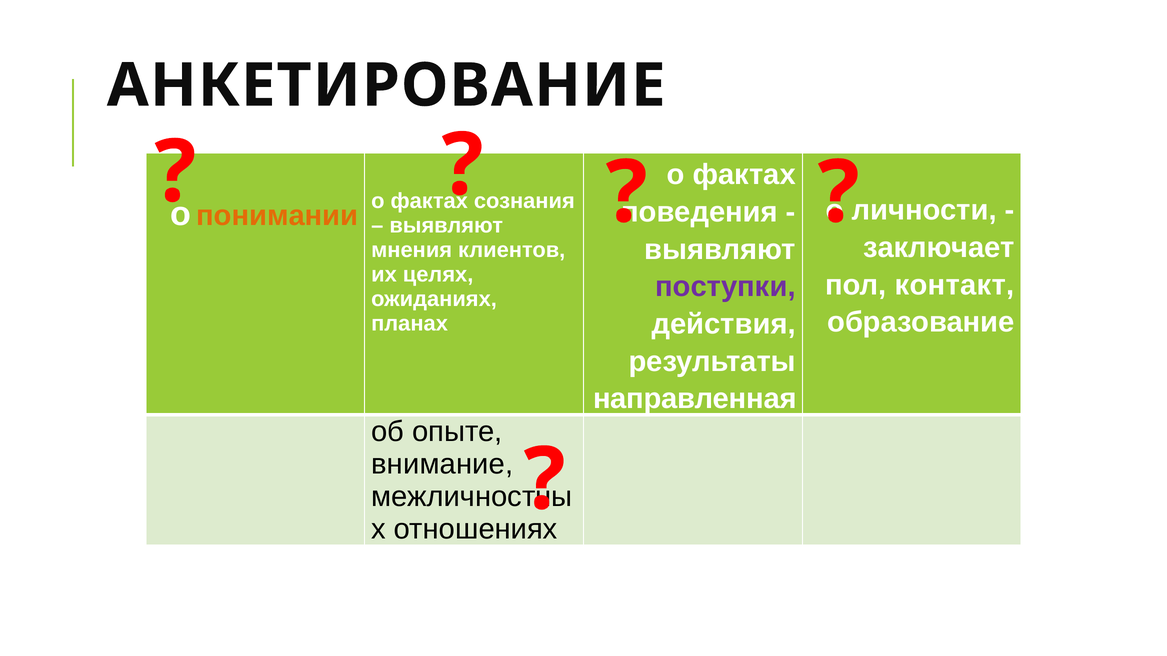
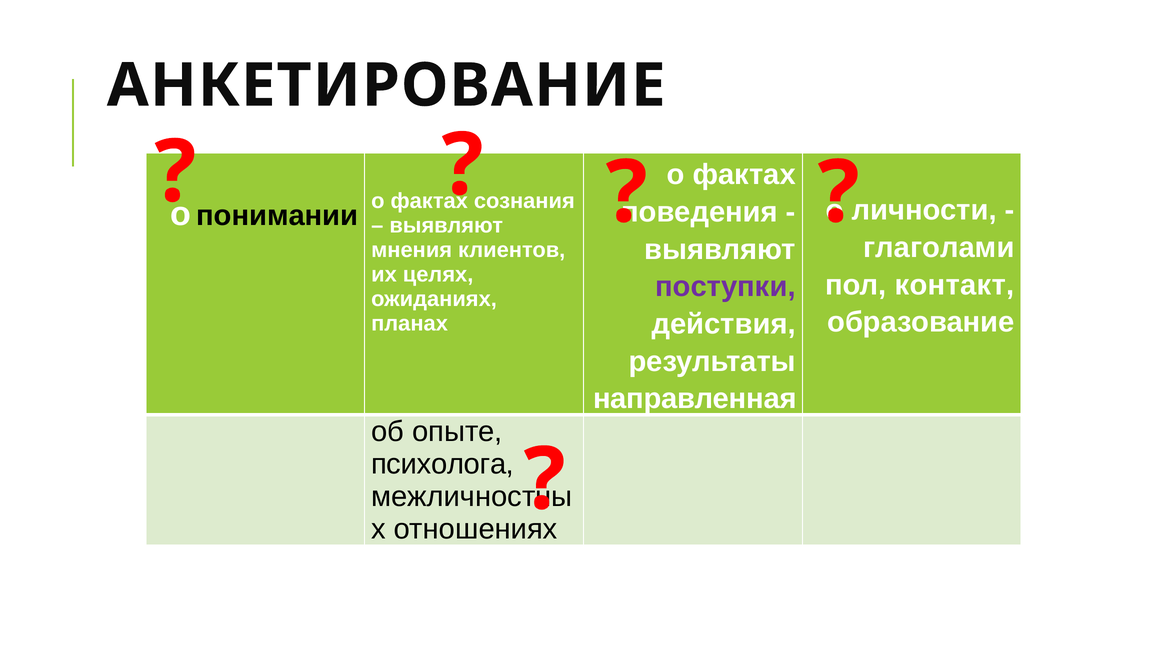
понимании colour: orange -> black (277, 216)
заключает: заключает -> глаголами (939, 248)
внимание: внимание -> психолога (443, 464)
